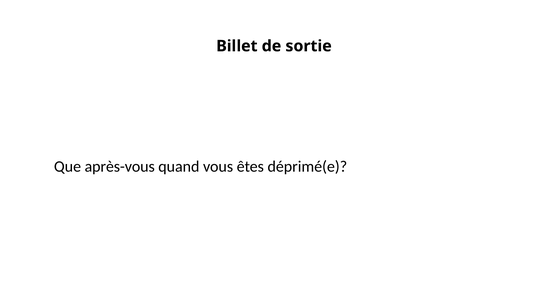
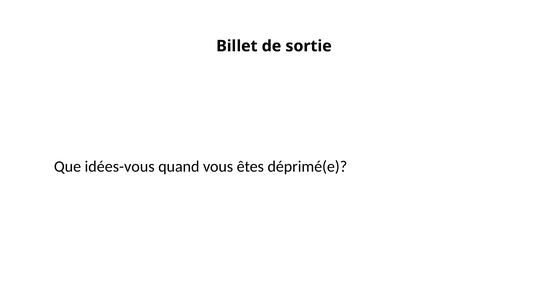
après-vous: après-vous -> idées-vous (120, 167)
